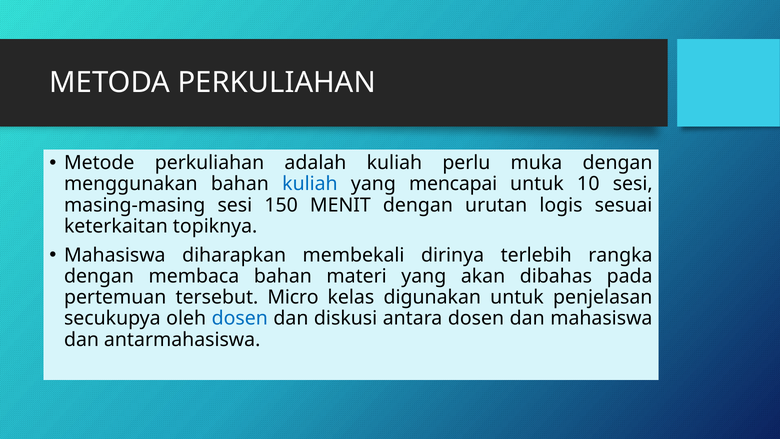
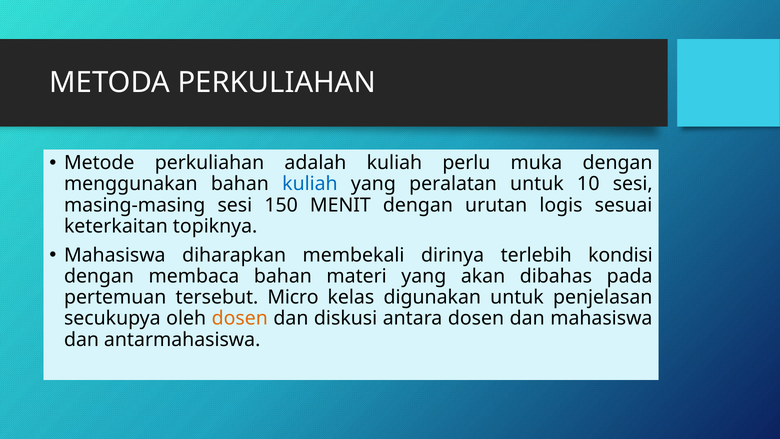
mencapai: mencapai -> peralatan (453, 184)
rangka: rangka -> kondisi (620, 255)
dosen colour: blue -> orange (240, 318)
